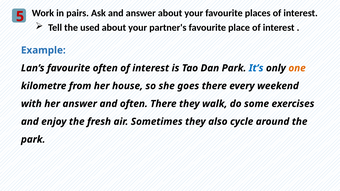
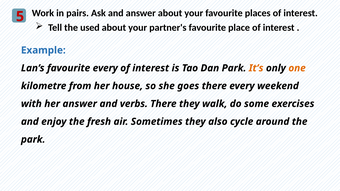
favourite often: often -> every (105, 68)
It’s colour: blue -> orange (256, 68)
and often: often -> verbs (134, 104)
